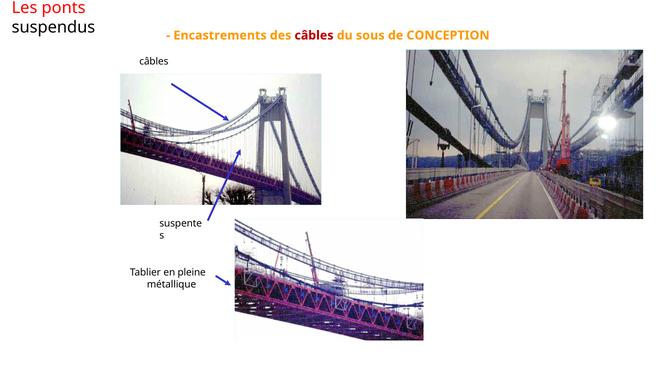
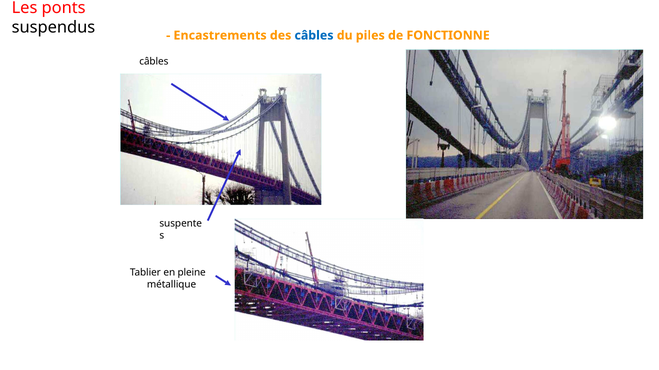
câbles colour: red -> blue (314, 35)
sous: sous -> piles (370, 35)
CONCEPTION: CONCEPTION -> FONCTIONNE (448, 35)
